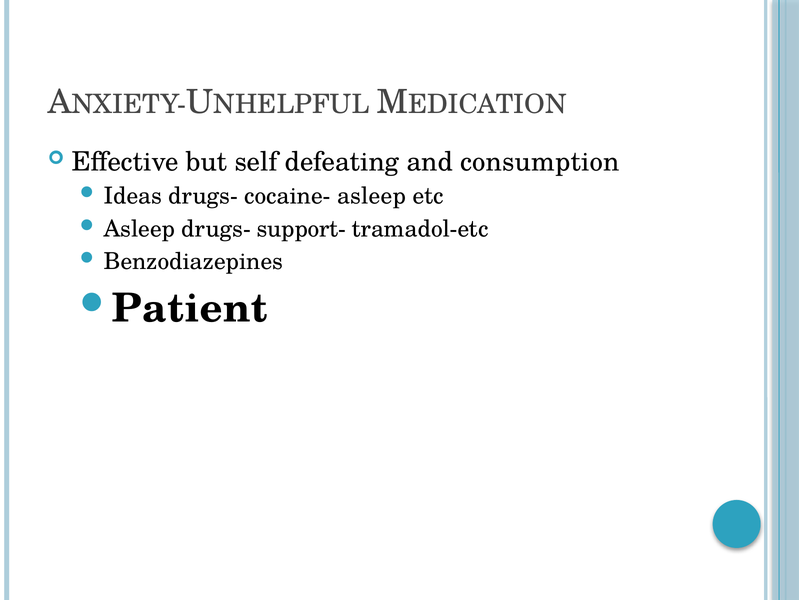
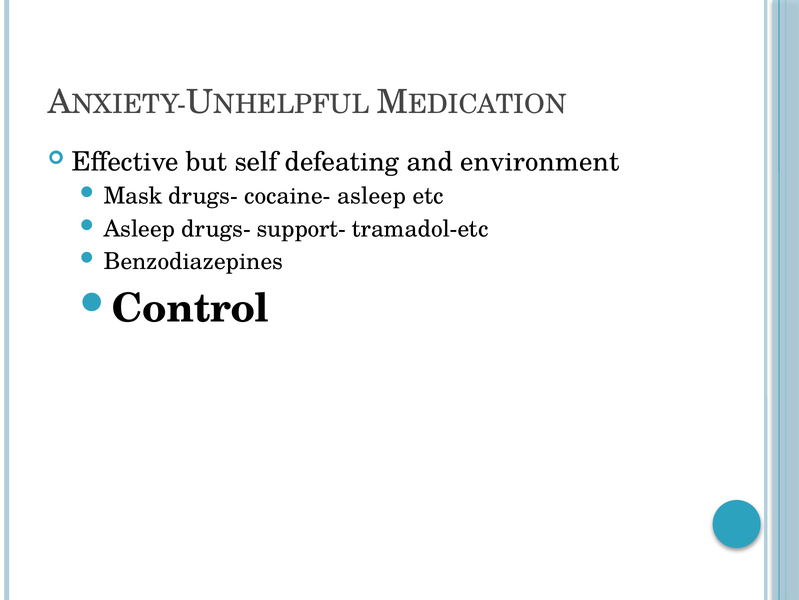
consumption: consumption -> environment (540, 162)
Ideas: Ideas -> Mask (133, 196)
Patient: Patient -> Control (190, 308)
